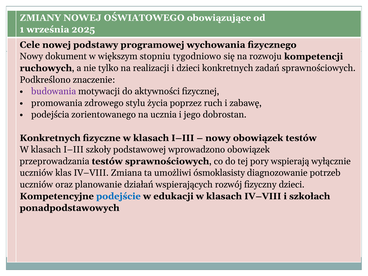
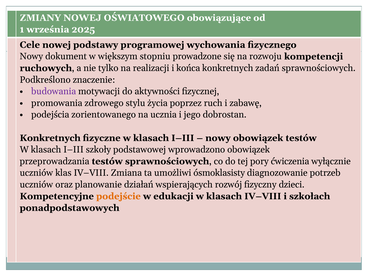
tygodniowo: tygodniowo -> prowadzone (197, 56)
i dzieci: dzieci -> końca (188, 68)
wspierają: wspierają -> ćwiczenia (290, 161)
podejście colour: blue -> orange (118, 196)
